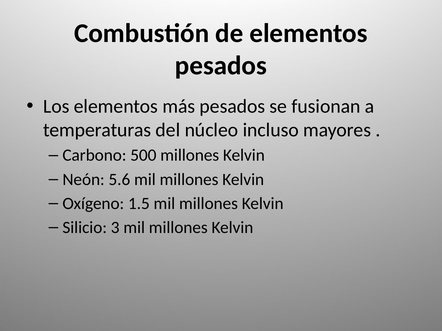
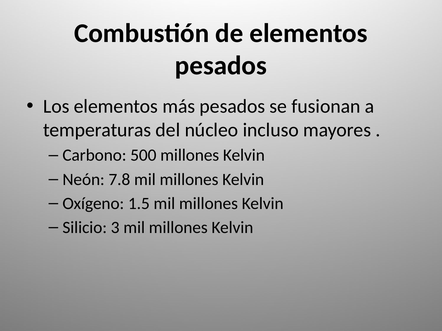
5.6: 5.6 -> 7.8 (119, 180)
